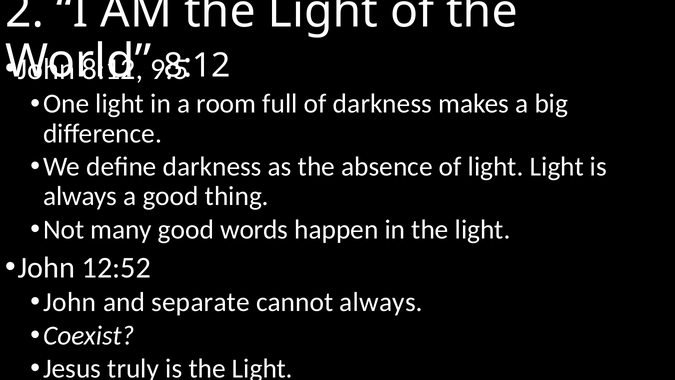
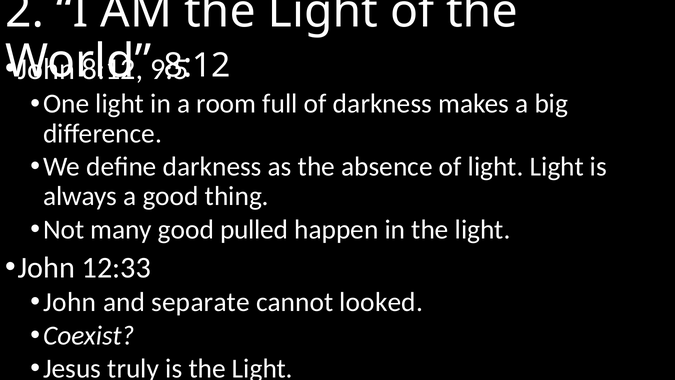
words: words -> pulled (254, 229)
12:52: 12:52 -> 12:33 (116, 267)
cannot always: always -> looked (381, 302)
